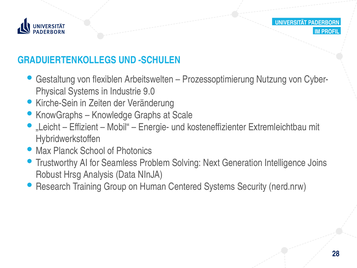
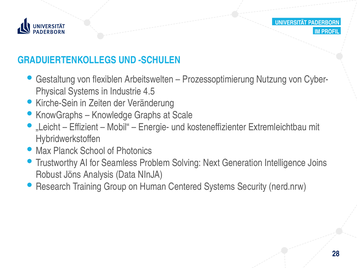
9.0: 9.0 -> 4.5 (149, 91)
Hrsg: Hrsg -> Jöns (72, 175)
